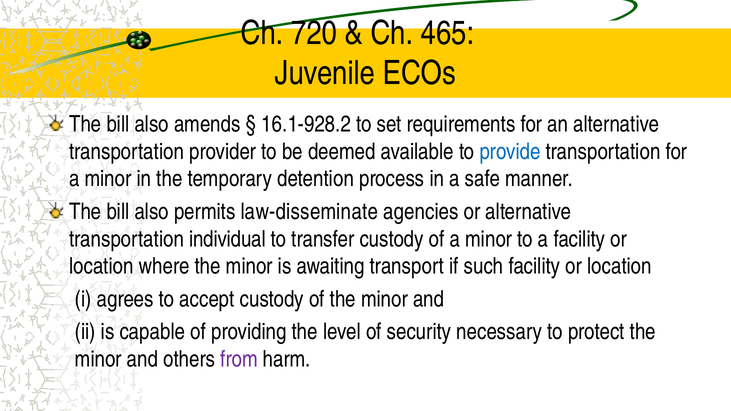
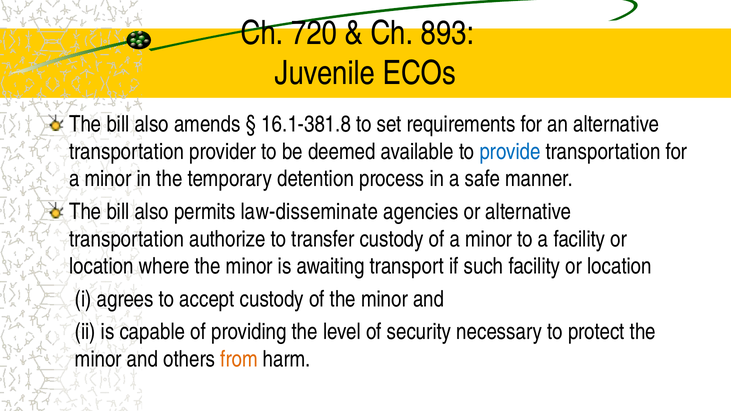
465: 465 -> 893 (448, 33)
16.1-928.2: 16.1-928.2 -> 16.1-381.8 (306, 124)
individual: individual -> authorize (227, 239)
from colour: purple -> orange (239, 359)
